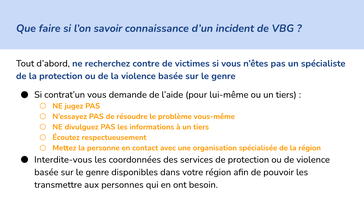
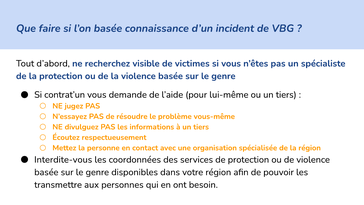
l’on savoir: savoir -> basée (108, 28)
contre: contre -> visible (146, 63)
